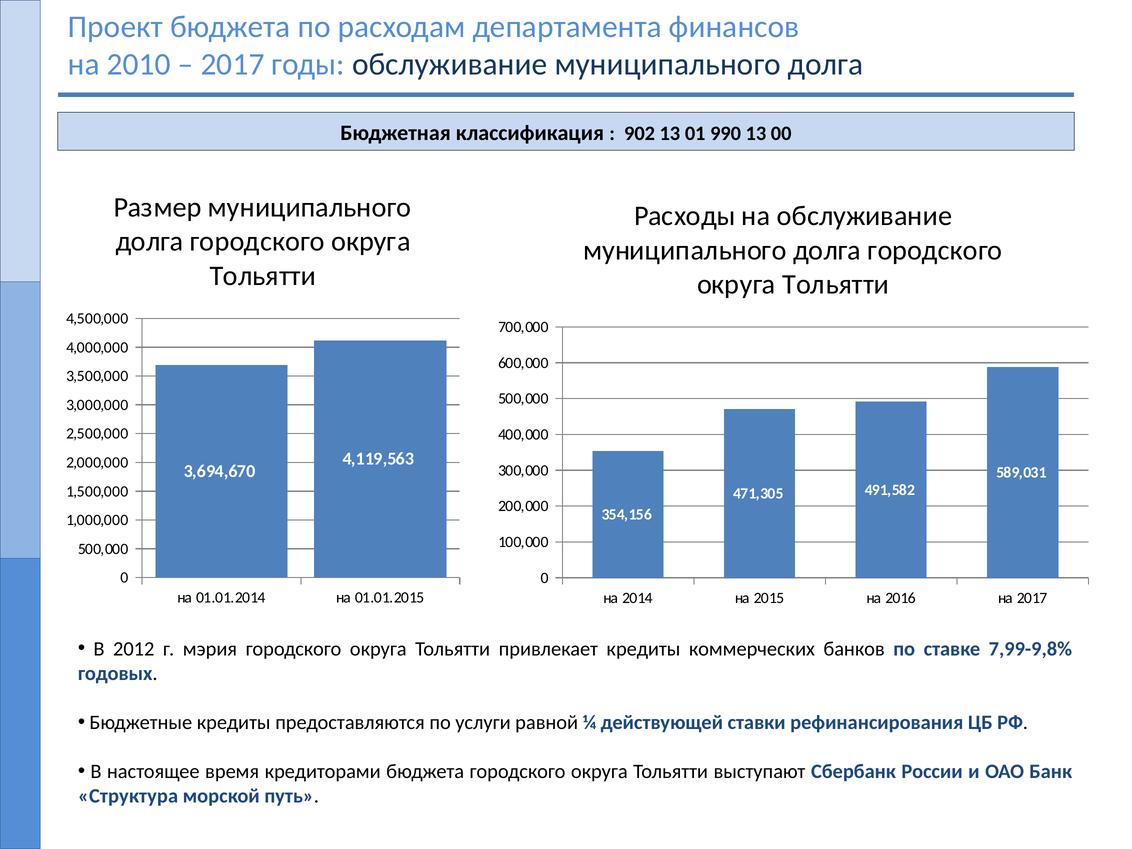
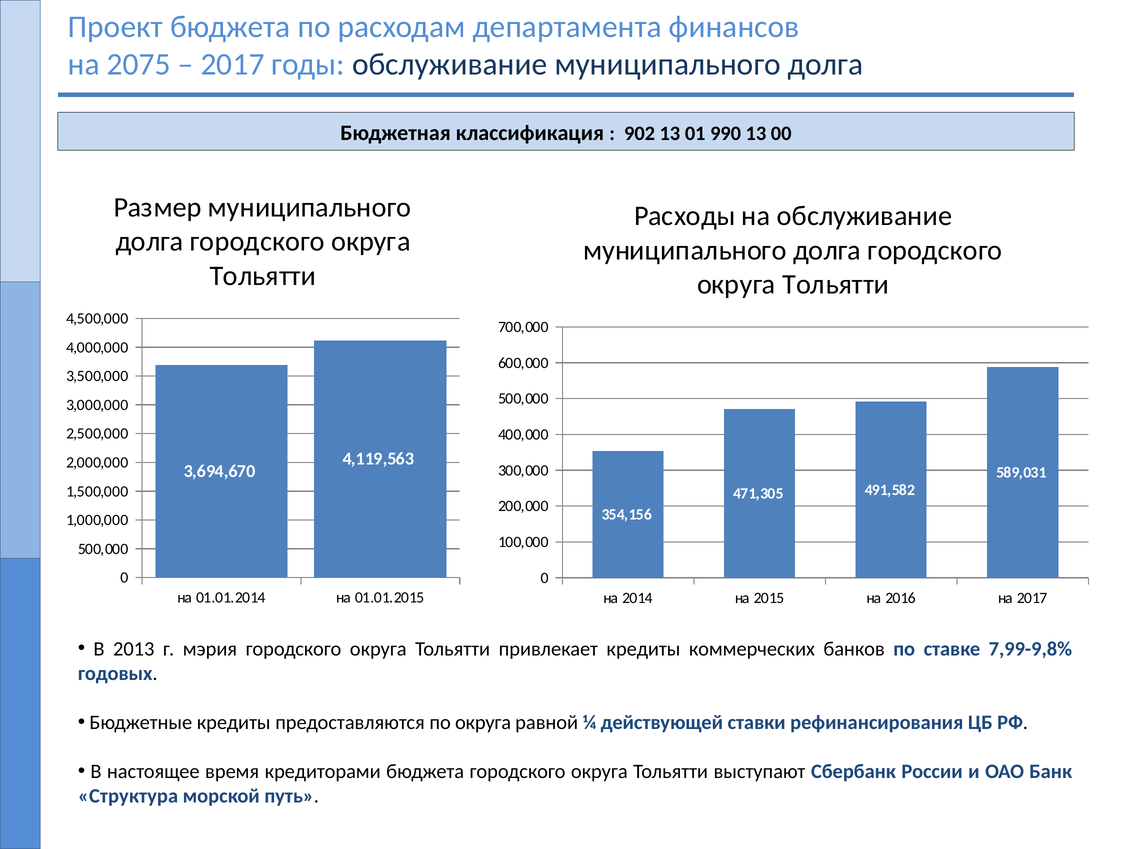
2010: 2010 -> 2075 (139, 64)
2012: 2012 -> 2013 (134, 649)
по услуги: услуги -> округа (483, 722)
